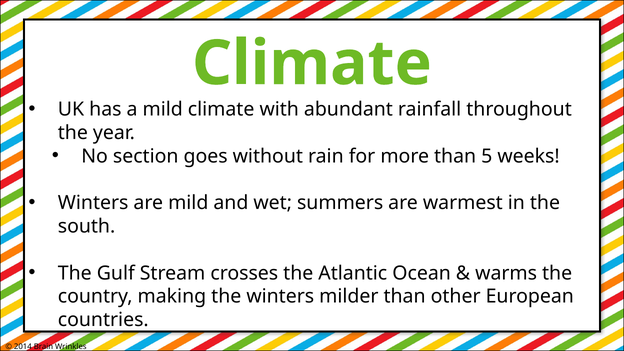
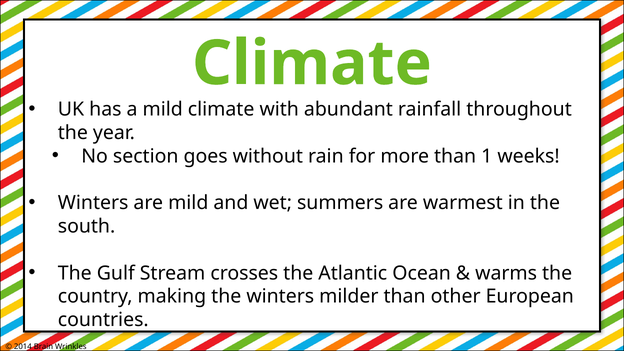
5: 5 -> 1 (487, 156)
